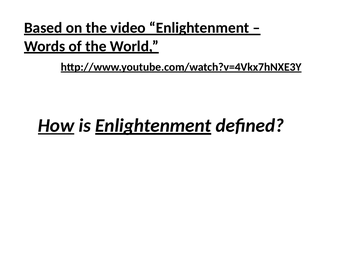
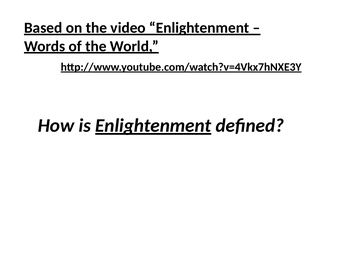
How underline: present -> none (56, 126)
